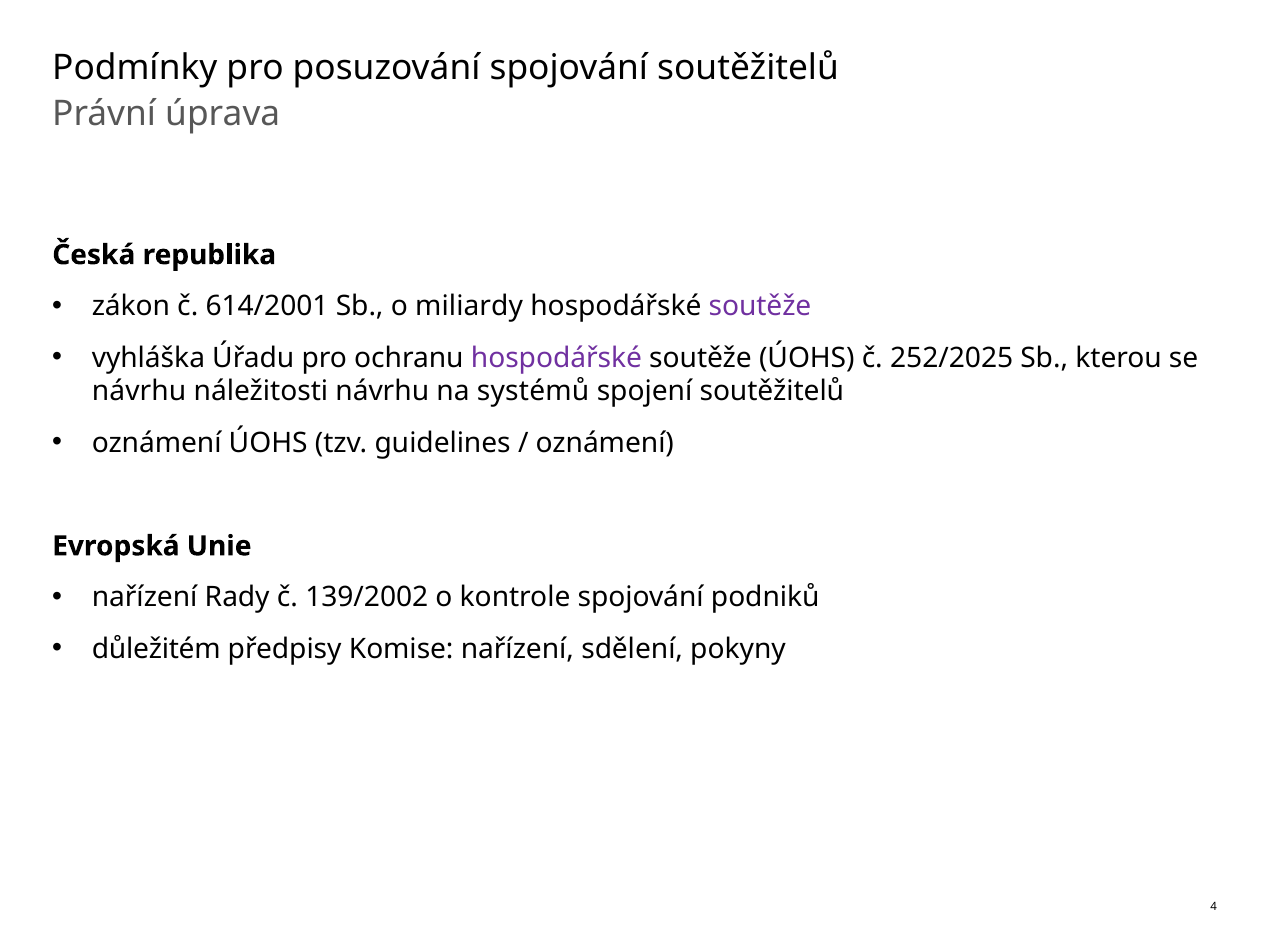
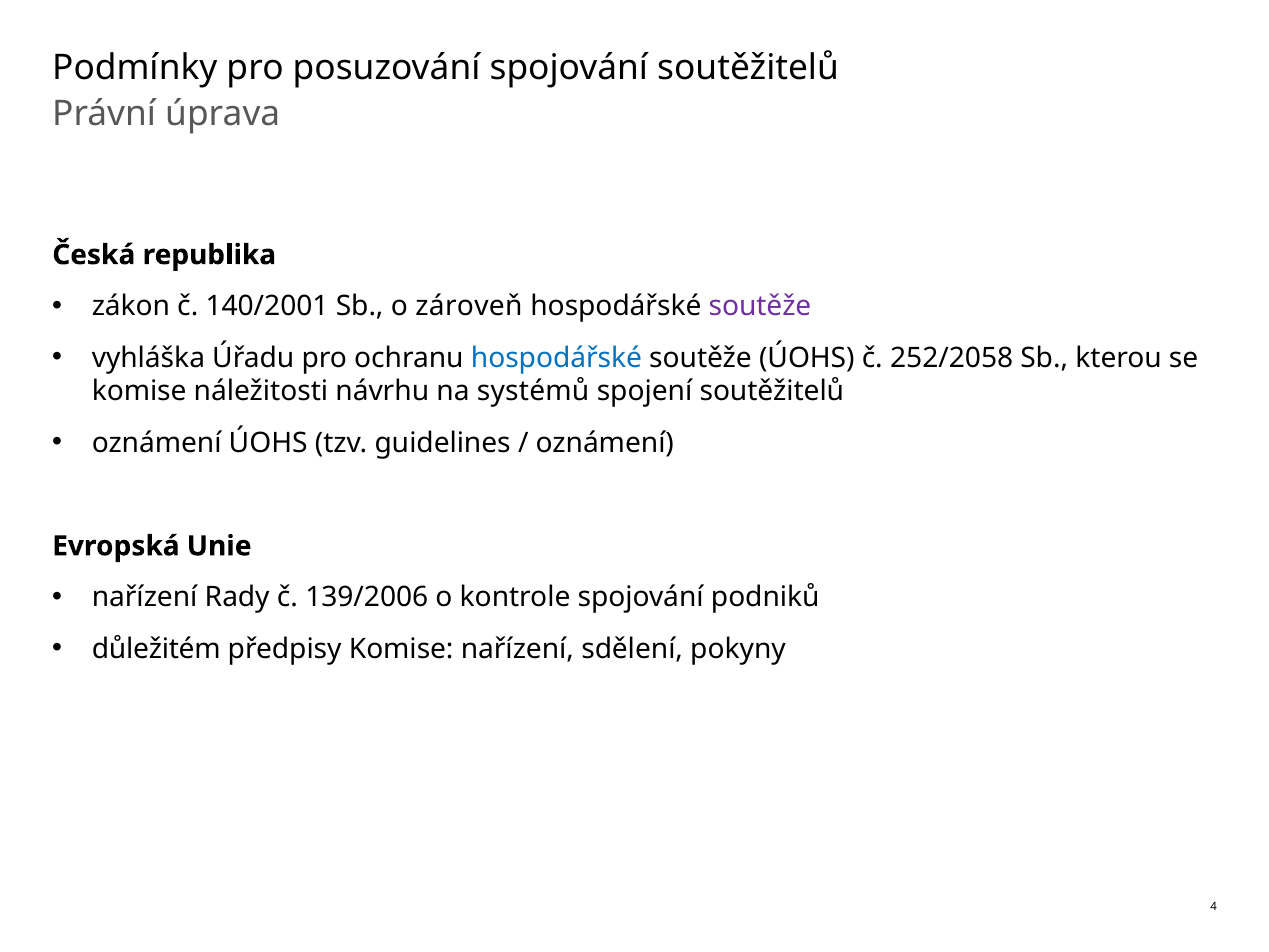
614/2001: 614/2001 -> 140/2001 (267, 306)
miliardy: miliardy -> zároveň (469, 306)
hospodářské colour: purple -> blue (556, 358)
252/2025: 252/2025 -> 252/2058 (952, 358)
návrhu: návrhu -> komise (139, 392)
139/2002: 139/2002 -> 139/2006 (367, 597)
